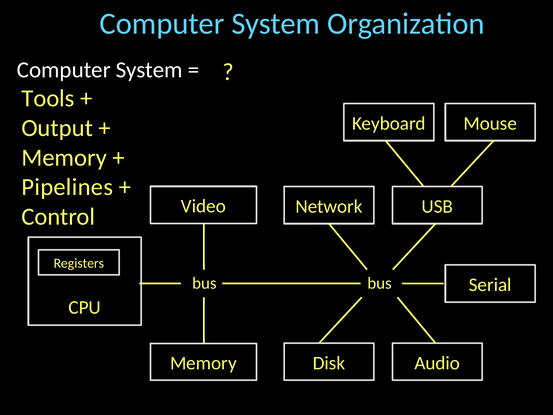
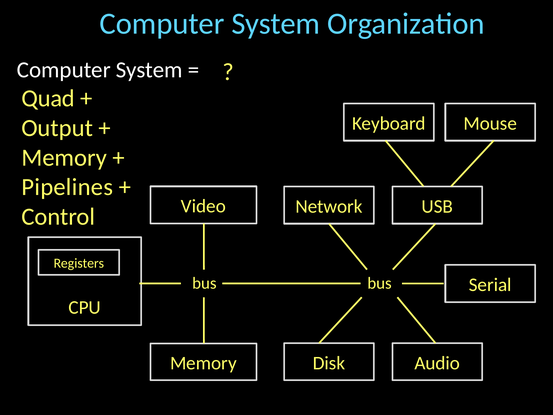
Tools: Tools -> Quad (48, 98)
